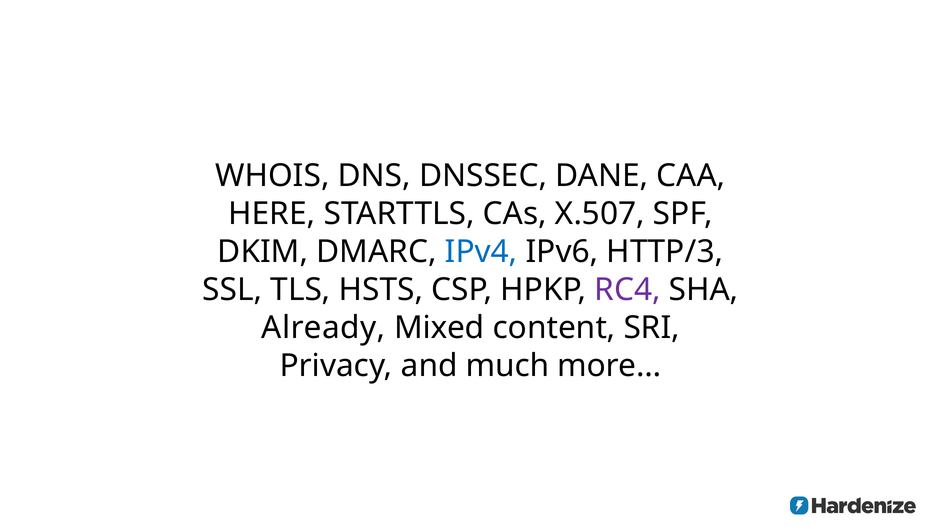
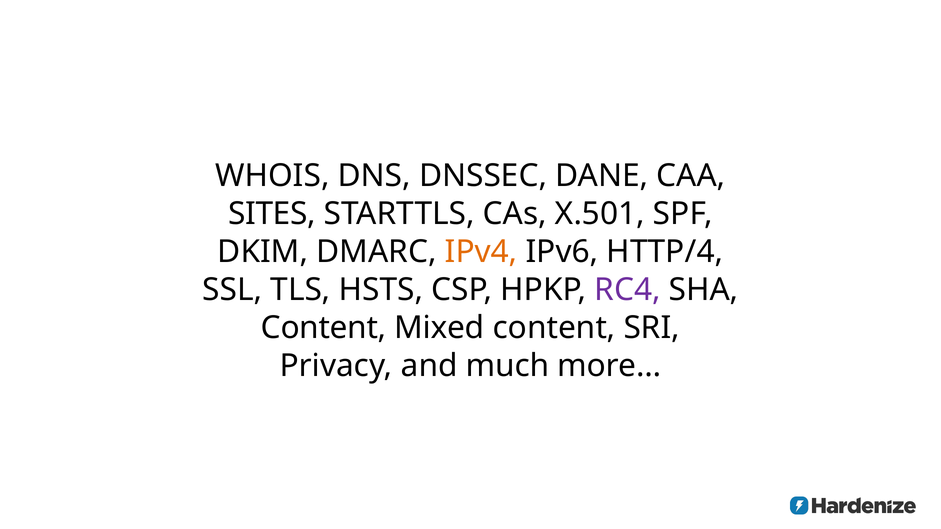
HERE: HERE -> SITES (272, 214)
X.507: X.507 -> X.501 (600, 214)
IPv4 colour: blue -> orange (481, 252)
HTTP/3: HTTP/3 -> HTTP/4 (665, 252)
Already: Already -> Content (324, 328)
